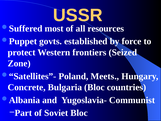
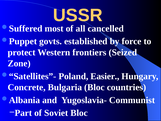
resources: resources -> cancelled (106, 28)
Meets: Meets -> Easier (105, 76)
